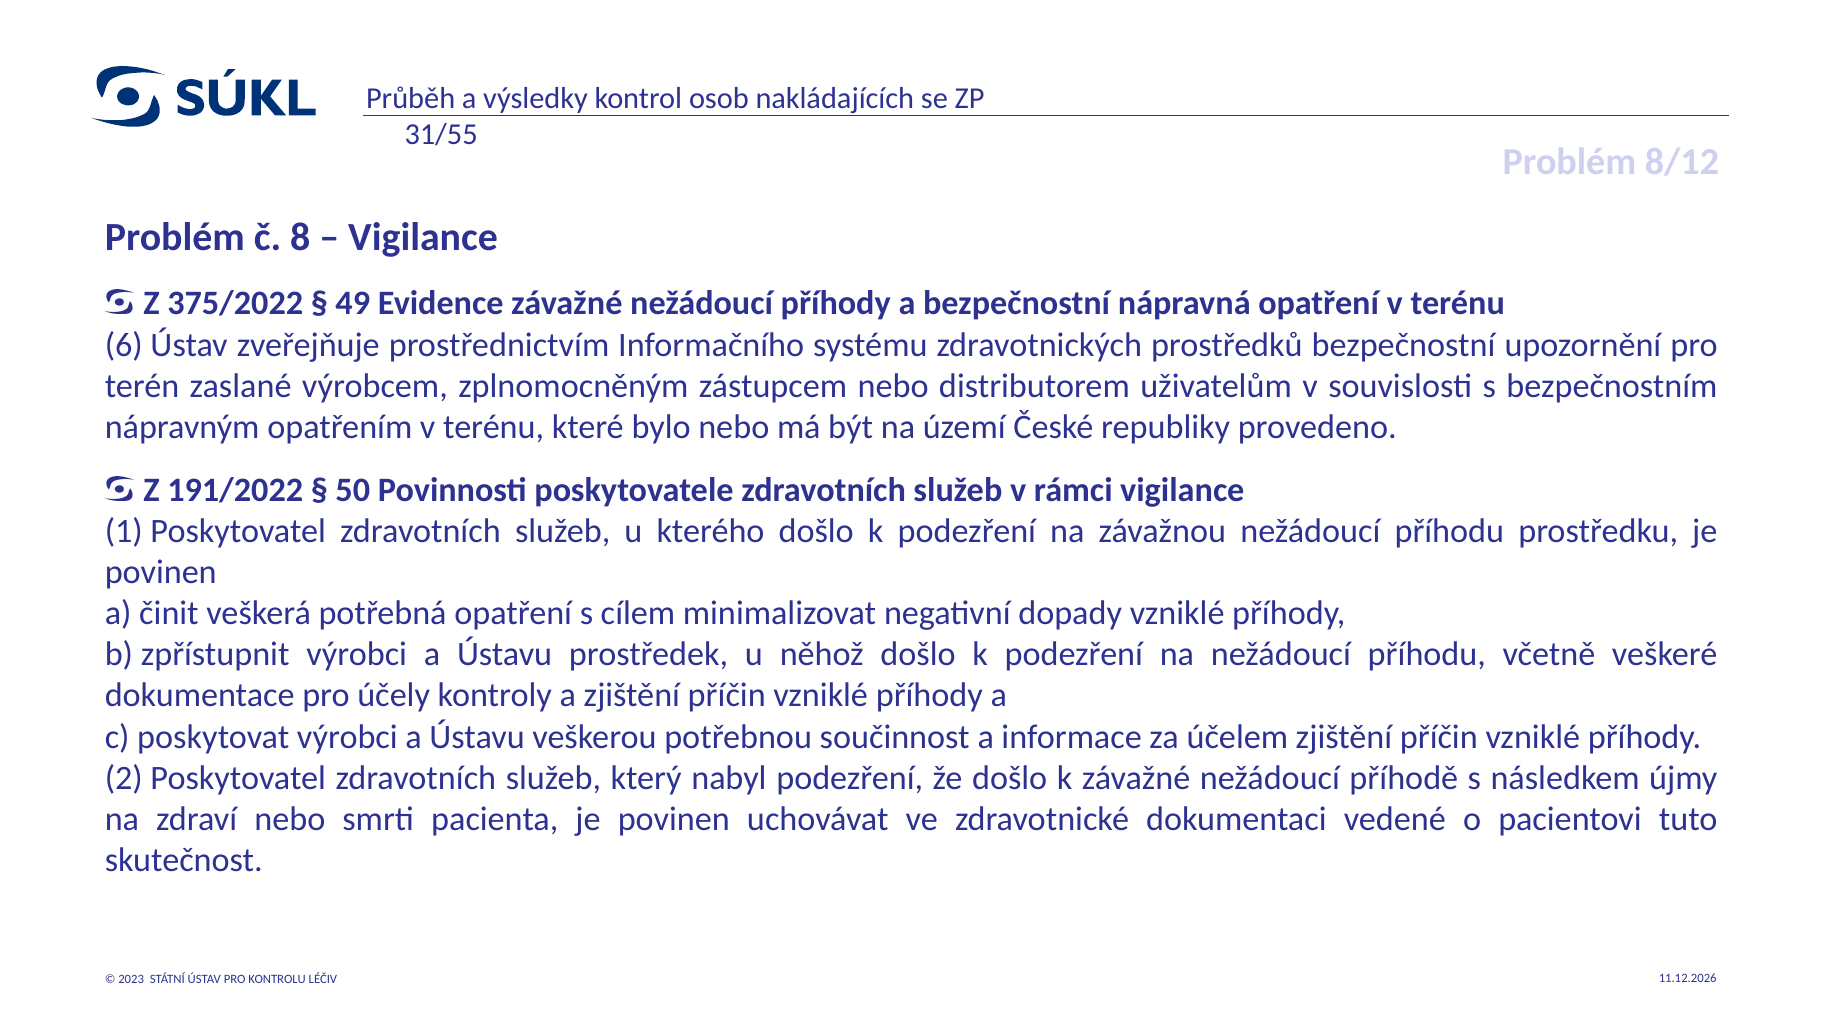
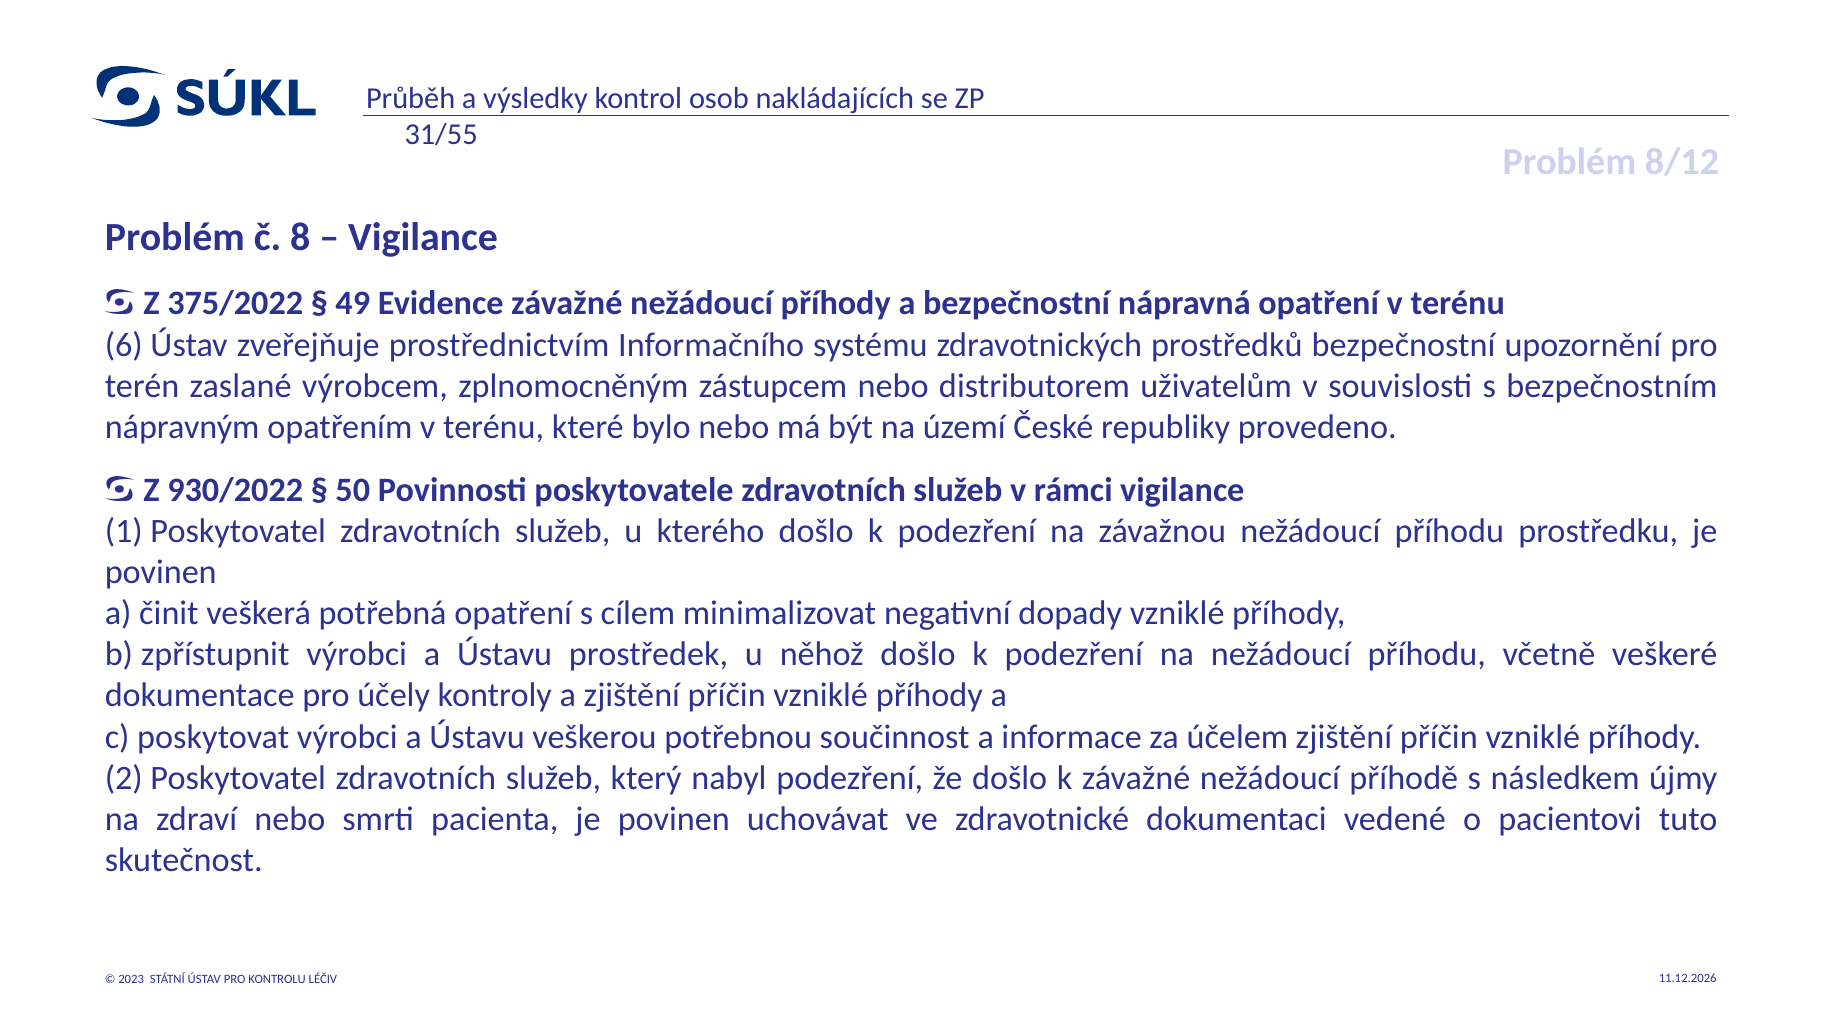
191/2022: 191/2022 -> 930/2022 (235, 491)
